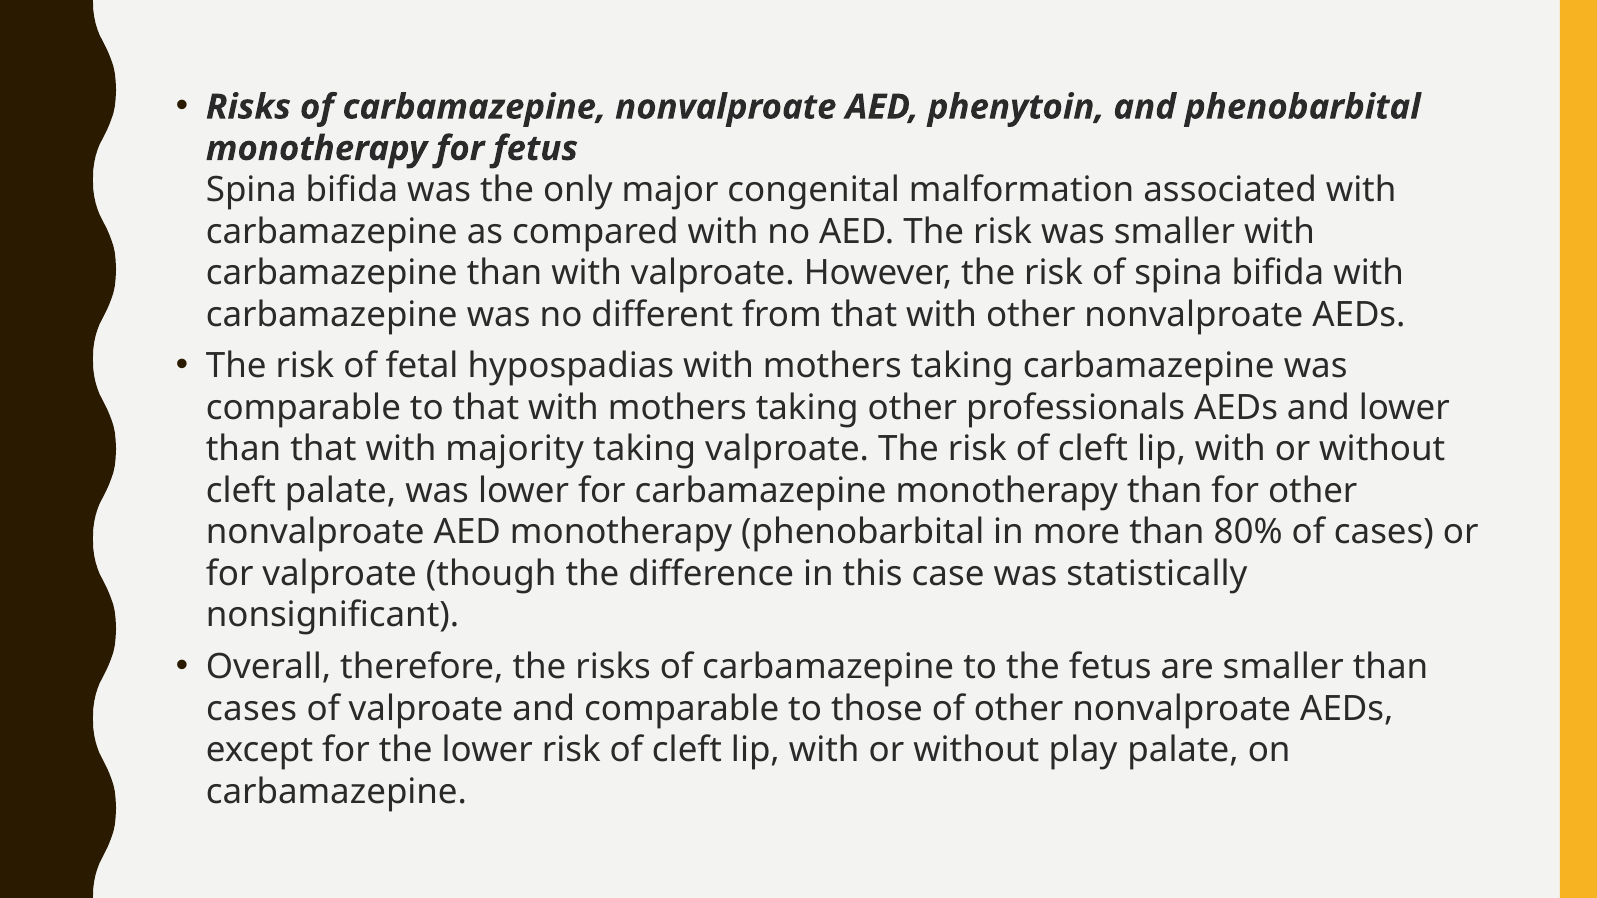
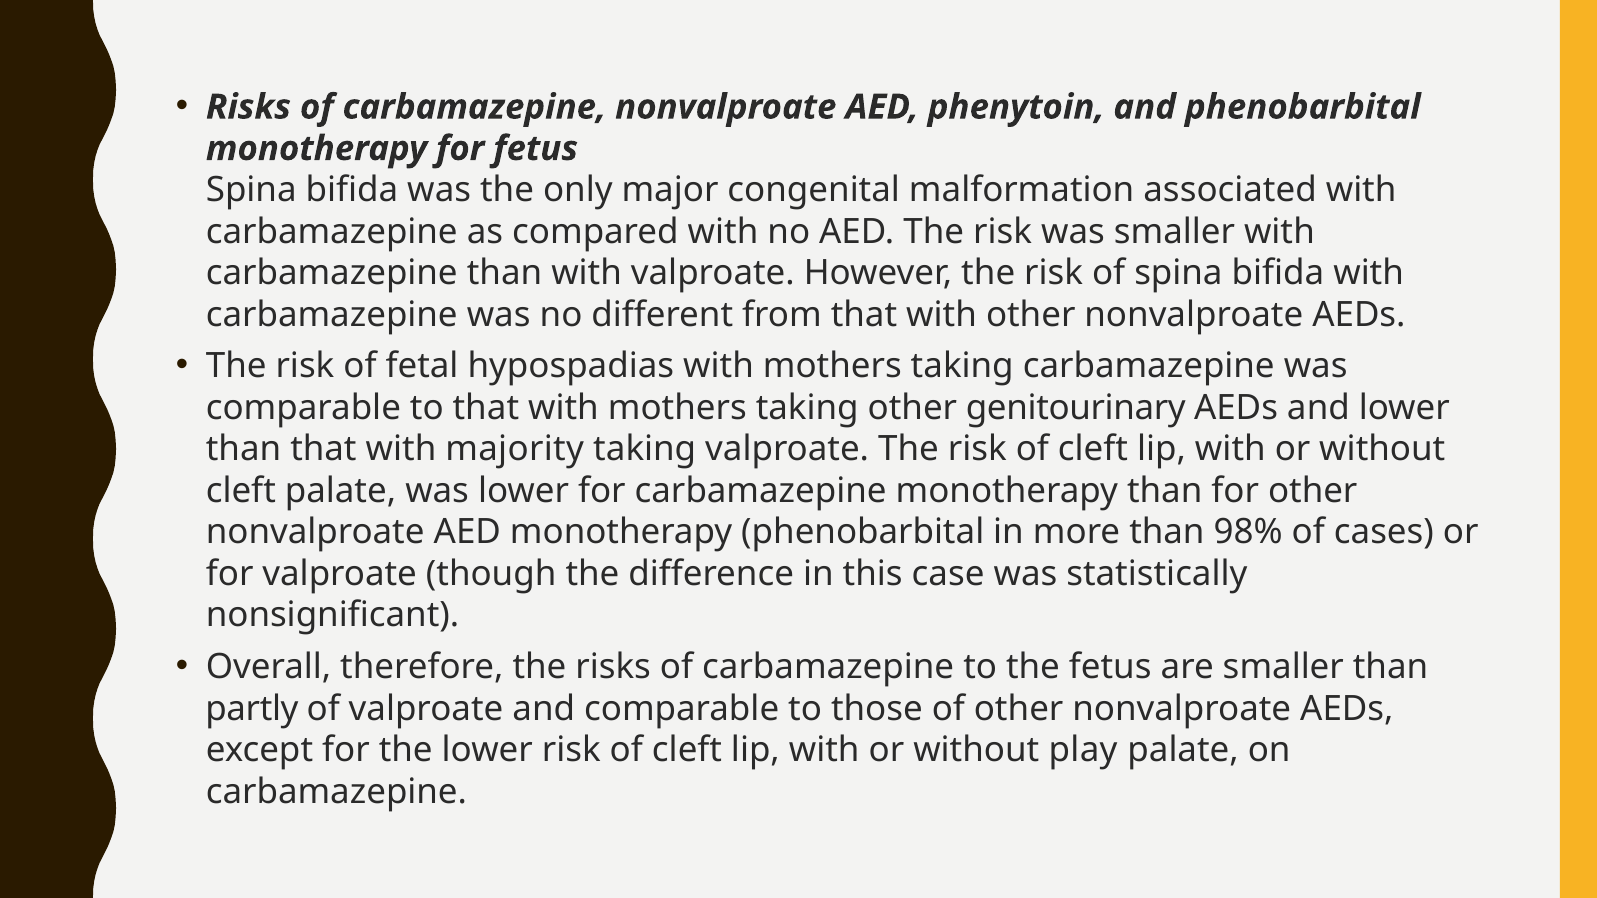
professionals: professionals -> genitourinary (1076, 408)
80%: 80% -> 98% (1248, 533)
cases: cases -> partly (252, 709)
